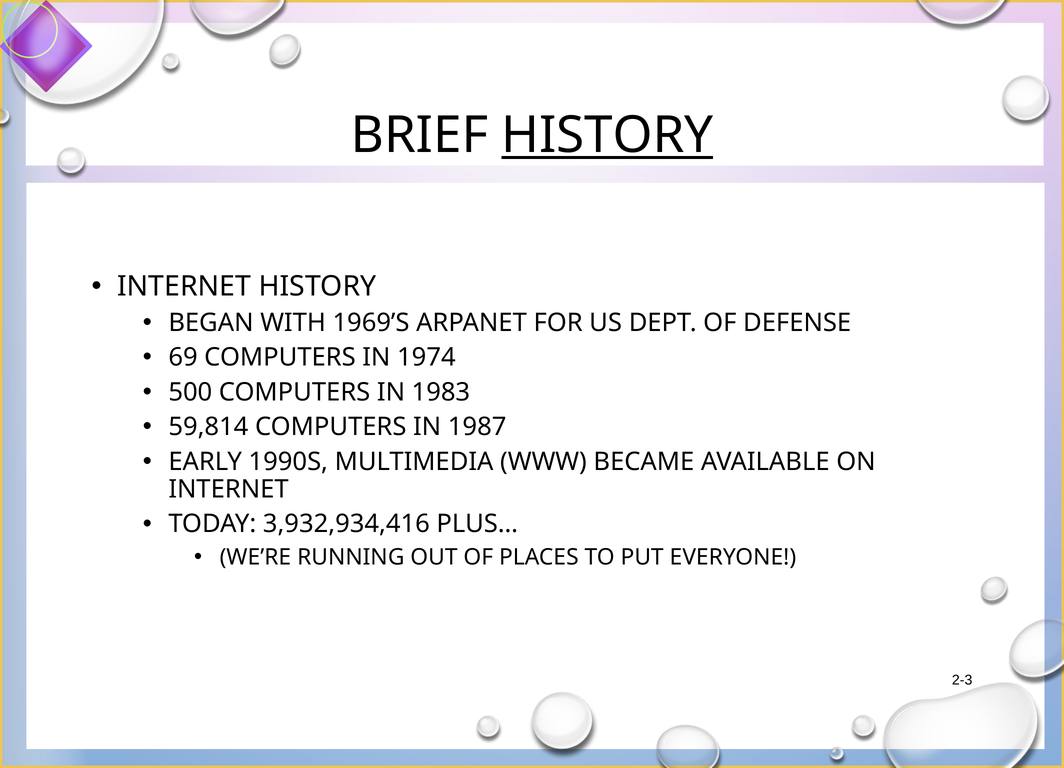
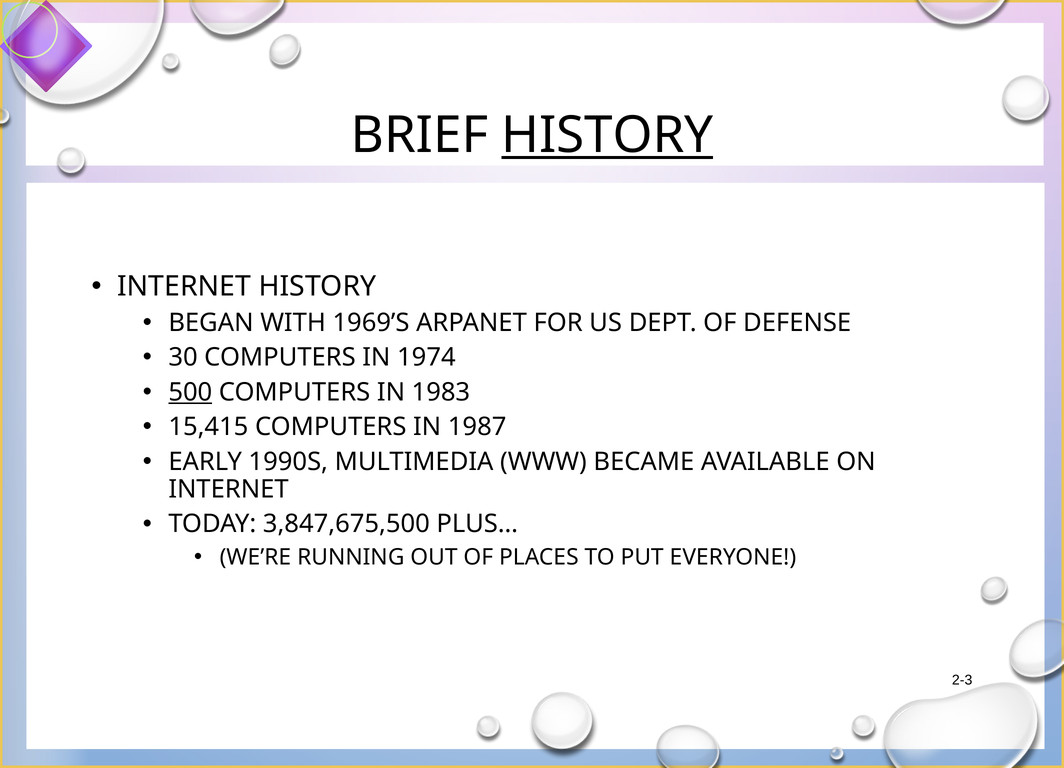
69: 69 -> 30 (183, 358)
500 underline: none -> present (190, 392)
59,814: 59,814 -> 15,415 (208, 427)
3,932,934,416: 3,932,934,416 -> 3,847,675,500 (346, 524)
